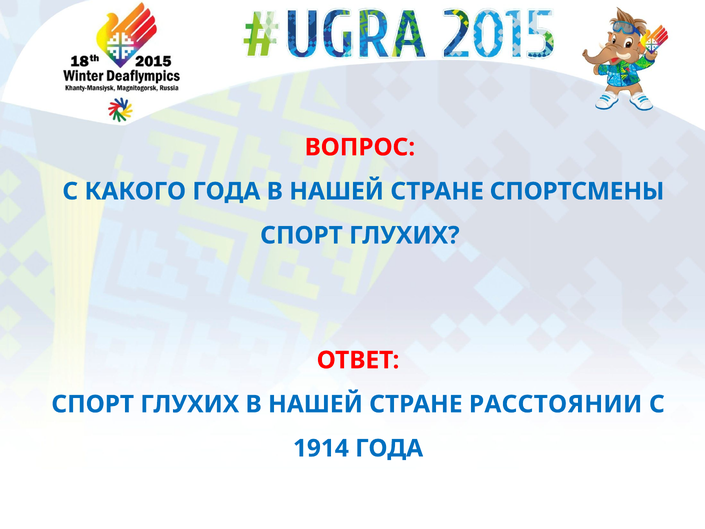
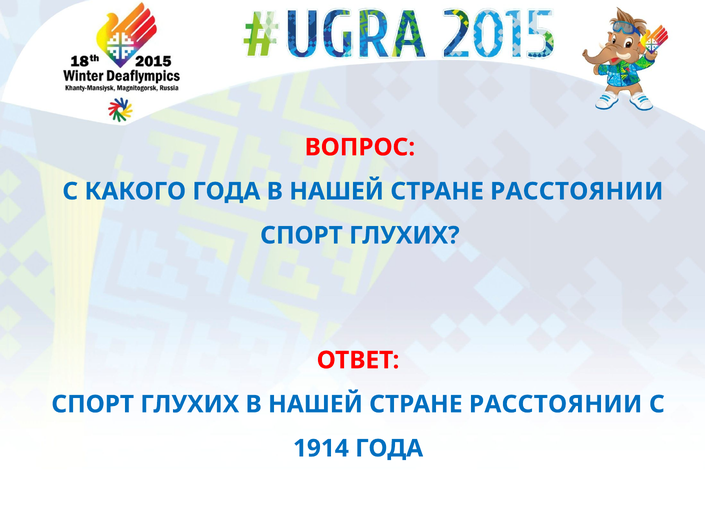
СПОРТСМЕНЫ: СПОРТСМЕНЫ -> РАССТОЯНИИ (577, 191)
